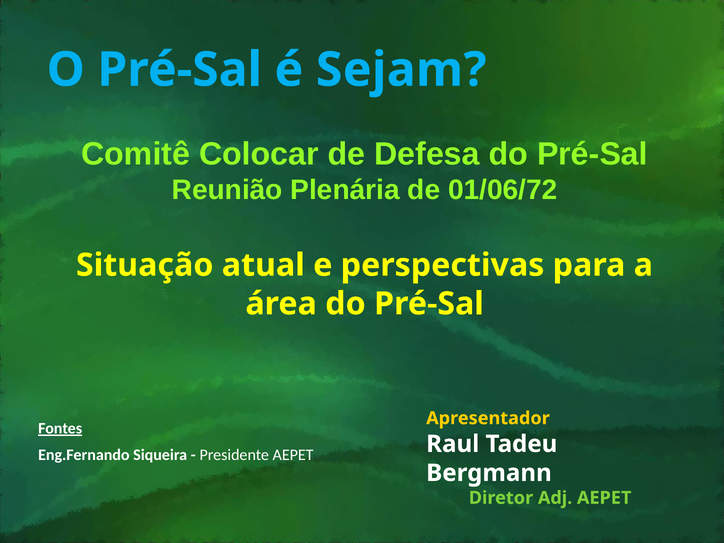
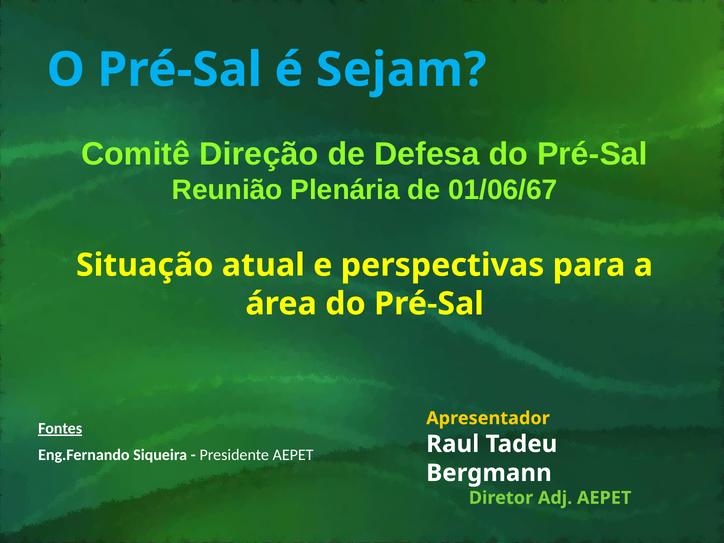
Colocar: Colocar -> Direção (259, 154)
01/06/72: 01/06/72 -> 01/06/67 (503, 190)
